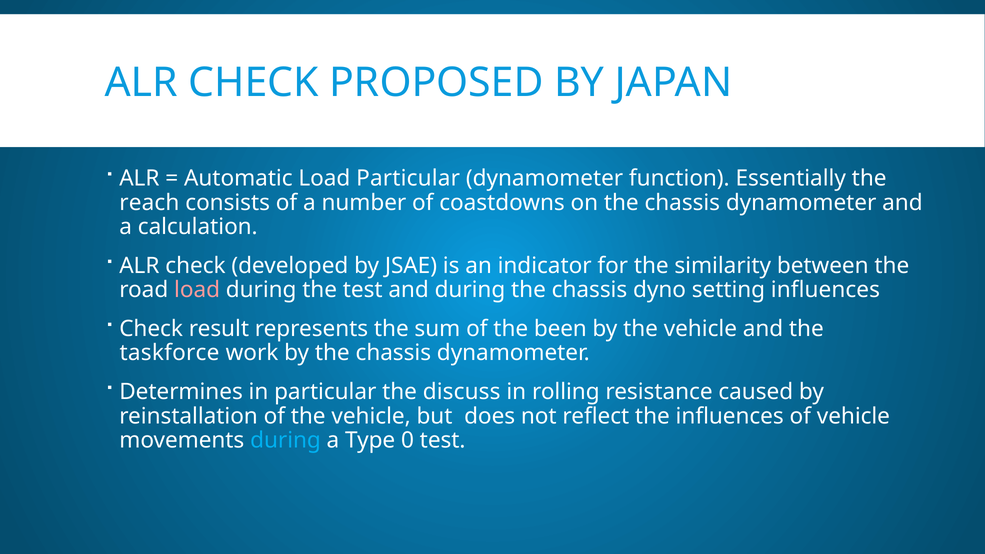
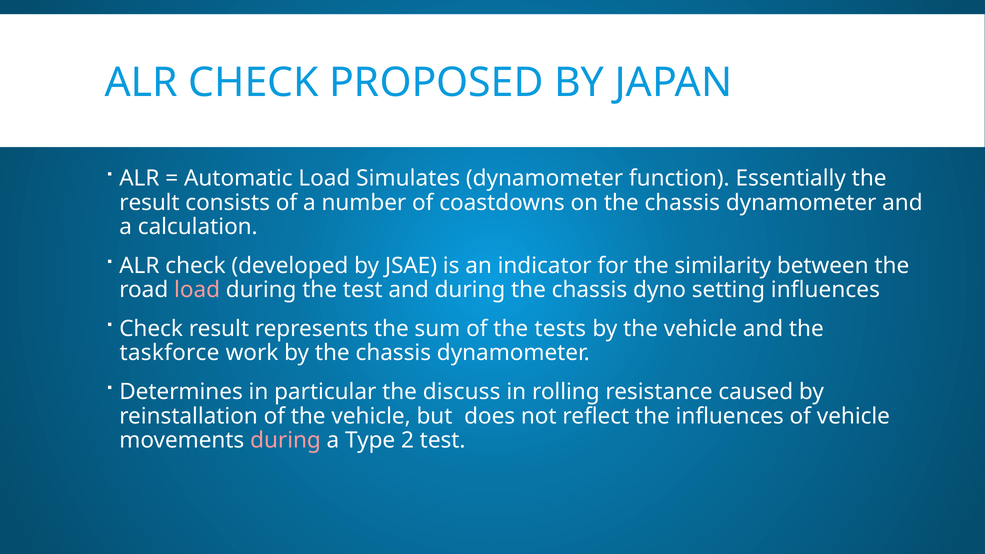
Load Particular: Particular -> Simulates (408, 178)
reach: reach -> result (149, 203)
been: been -> tests (560, 329)
during colour: light blue -> pink (286, 440)
0: 0 -> 2 (407, 440)
